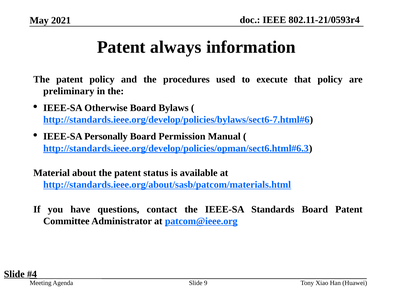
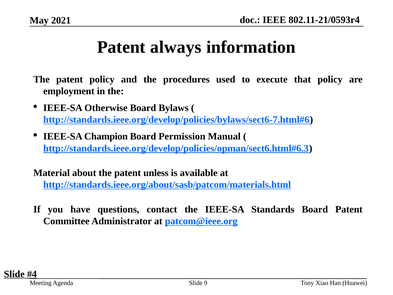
preliminary: preliminary -> employment (69, 91)
Personally: Personally -> Champion (106, 136)
status: status -> unless (156, 173)
